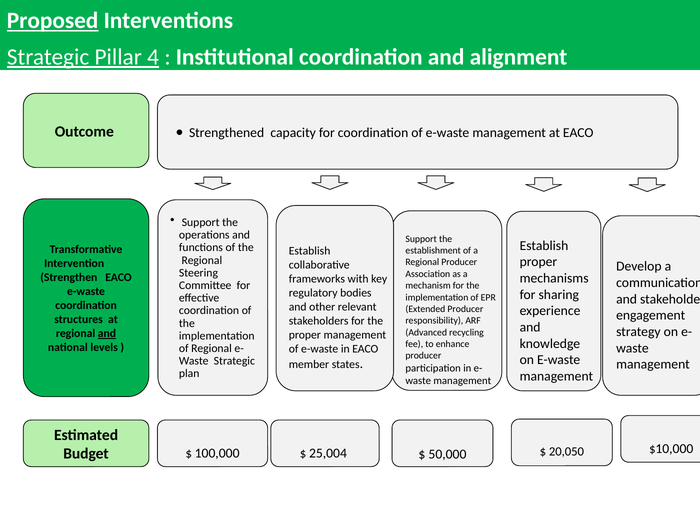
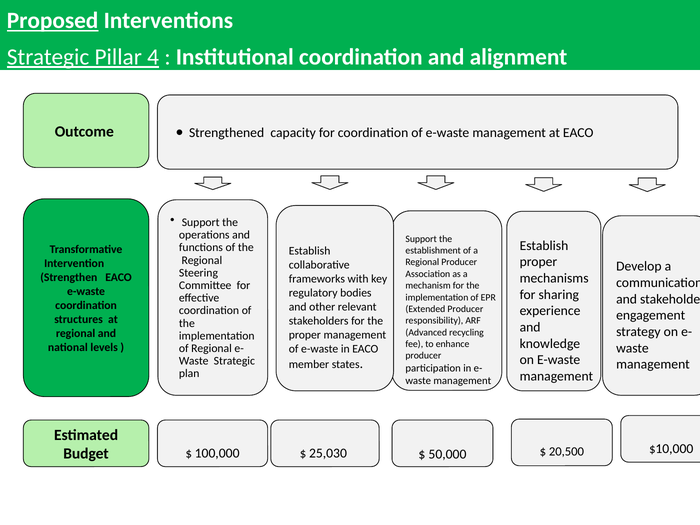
and underline: present -> none (107, 334)
20,050: 20,050 -> 20,500 (566, 452)
25,004: 25,004 -> 25,030 (328, 453)
